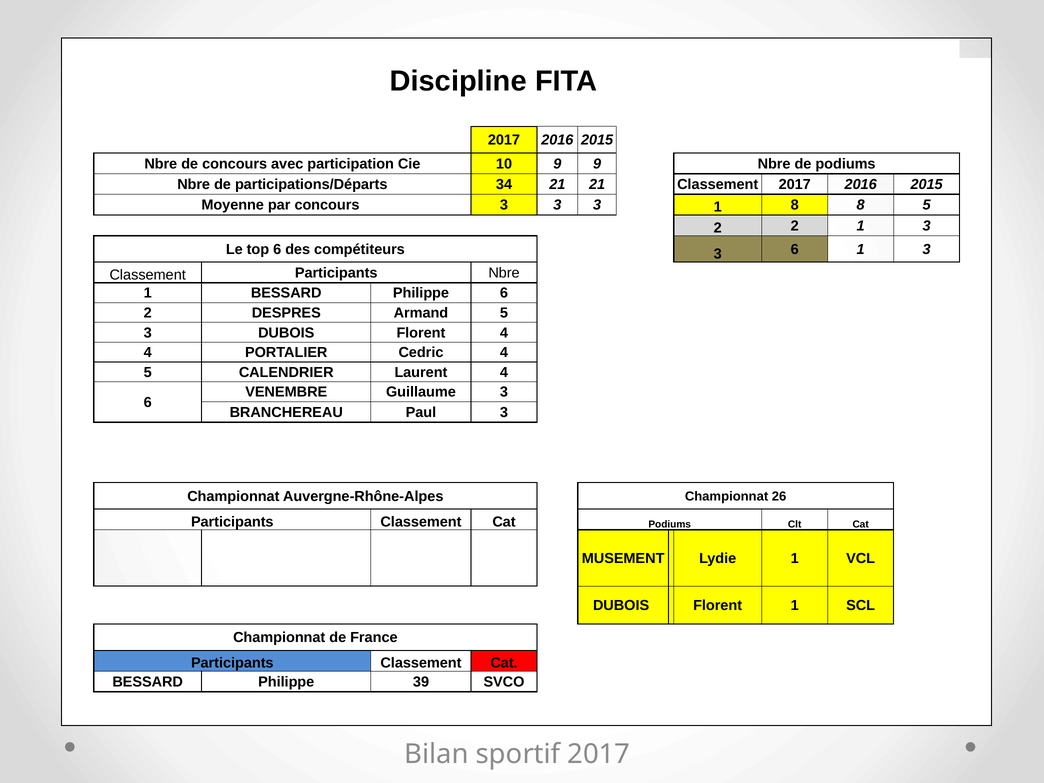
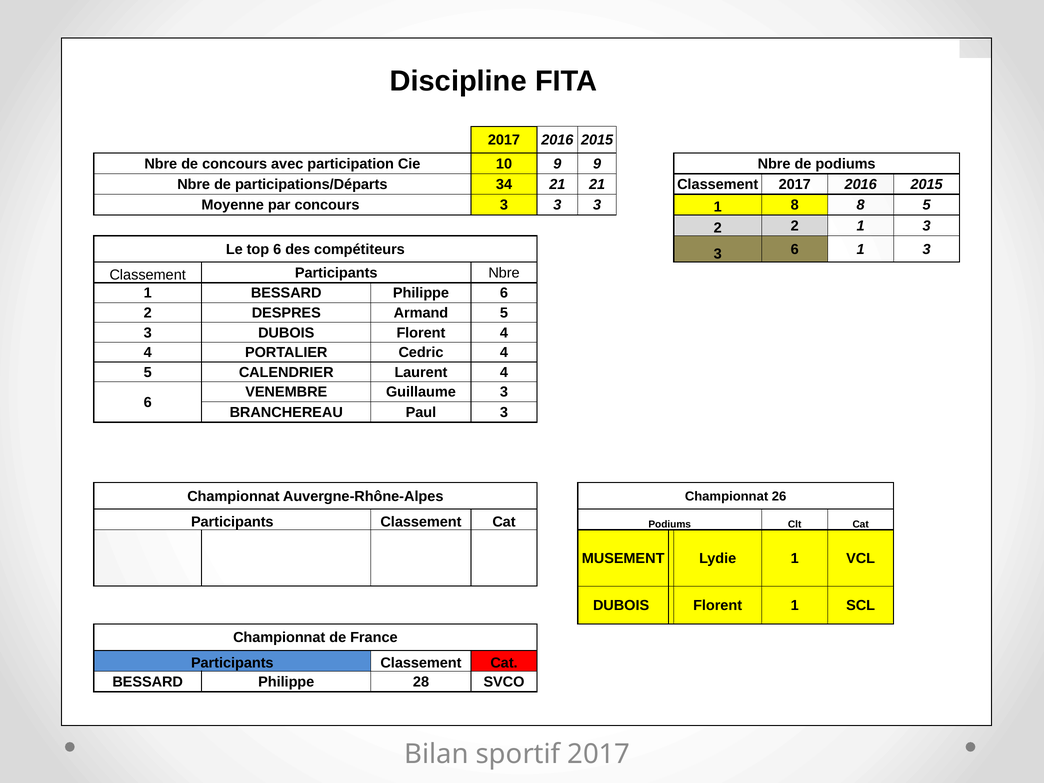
39: 39 -> 28 (421, 682)
